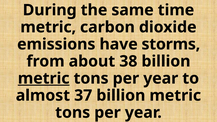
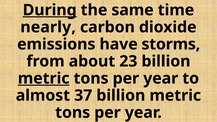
During underline: none -> present (50, 10)
metric: metric -> nearly (48, 27)
38: 38 -> 23 (128, 61)
